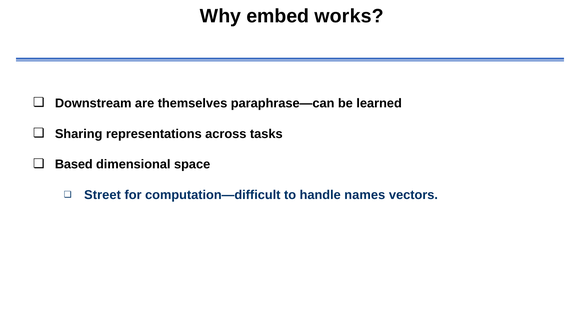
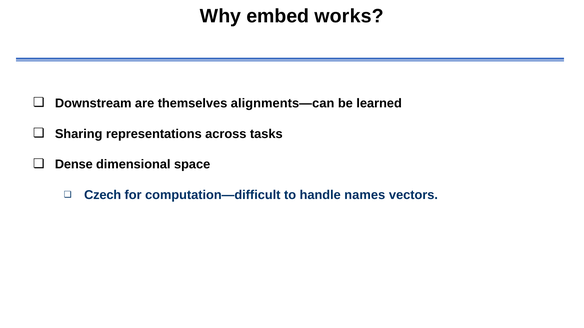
paraphrase—can: paraphrase—can -> alignments—can (283, 103)
Based: Based -> Dense (74, 165)
Street: Street -> Czech (103, 195)
